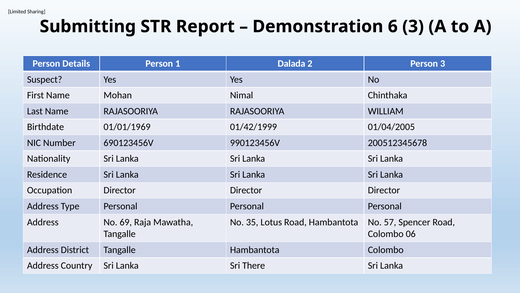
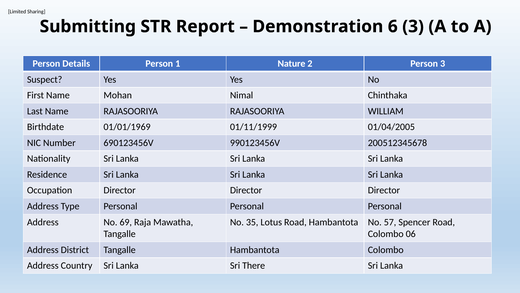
Dalada: Dalada -> Nature (291, 64)
01/42/1999: 01/42/1999 -> 01/11/1999 (254, 127)
